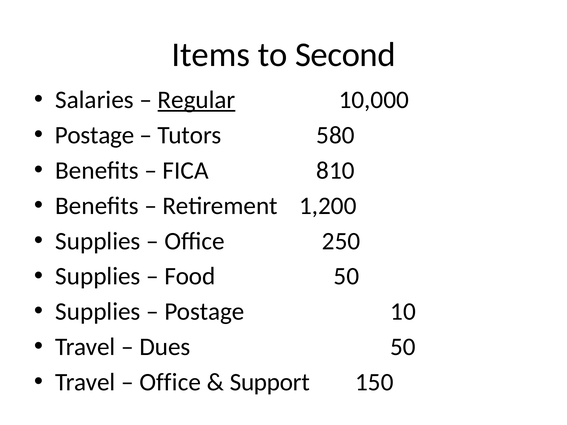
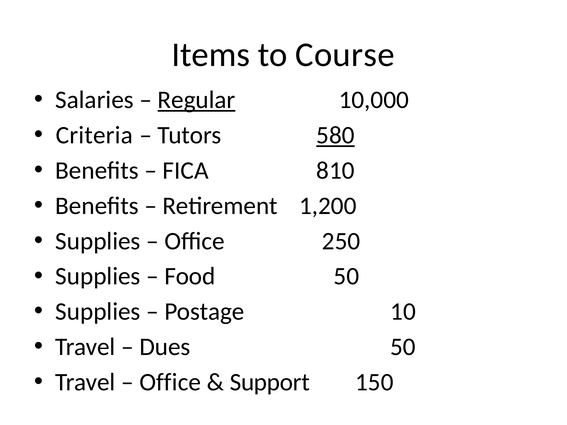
Second: Second -> Course (345, 55)
Postage: Postage -> Criteria (94, 135)
580 underline: none -> present (335, 135)
